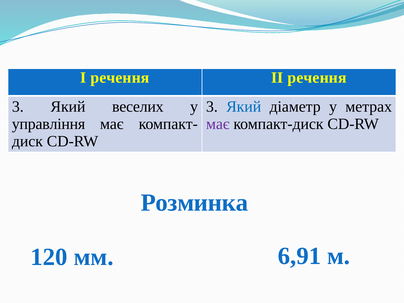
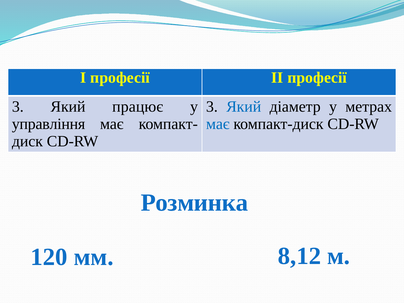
І речення: речення -> професії (120, 78)
ІІ речення: речення -> професії (317, 78)
веселих: веселих -> працює (138, 107)
має colour: purple -> blue (218, 124)
6,91: 6,91 -> 8,12 (299, 256)
